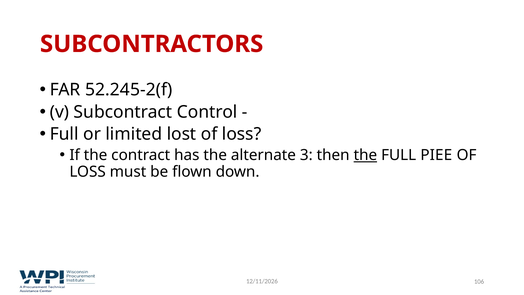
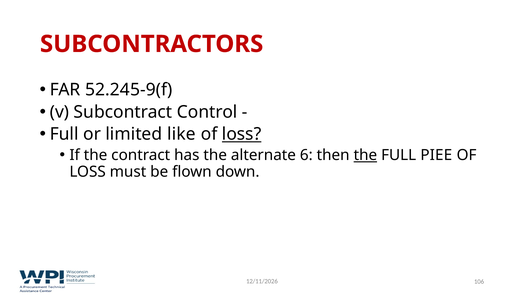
52.245-2(f: 52.245-2(f -> 52.245-9(f (129, 90)
lost: lost -> like (181, 134)
loss underline: none -> present (242, 134)
3: 3 -> 6 (306, 155)
